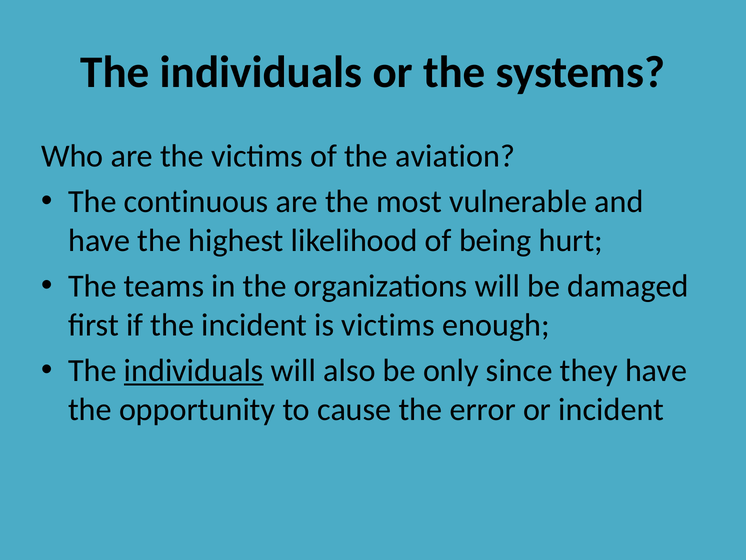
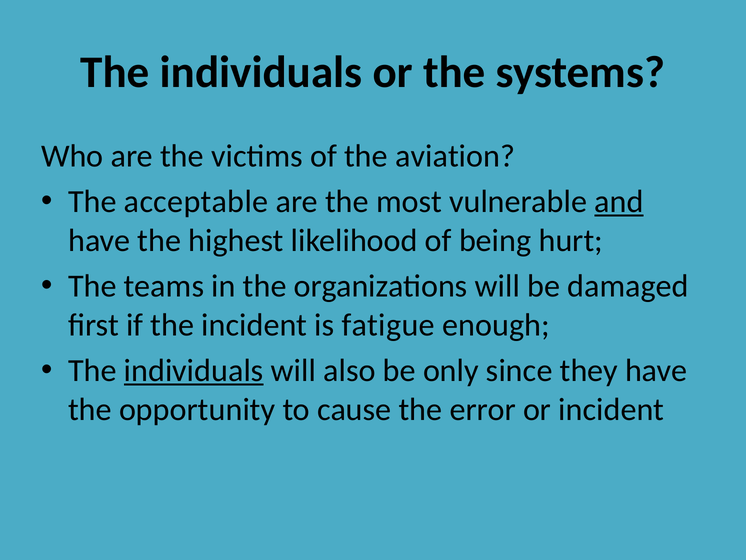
continuous: continuous -> acceptable (196, 202)
and underline: none -> present (619, 202)
is victims: victims -> fatigue (388, 325)
